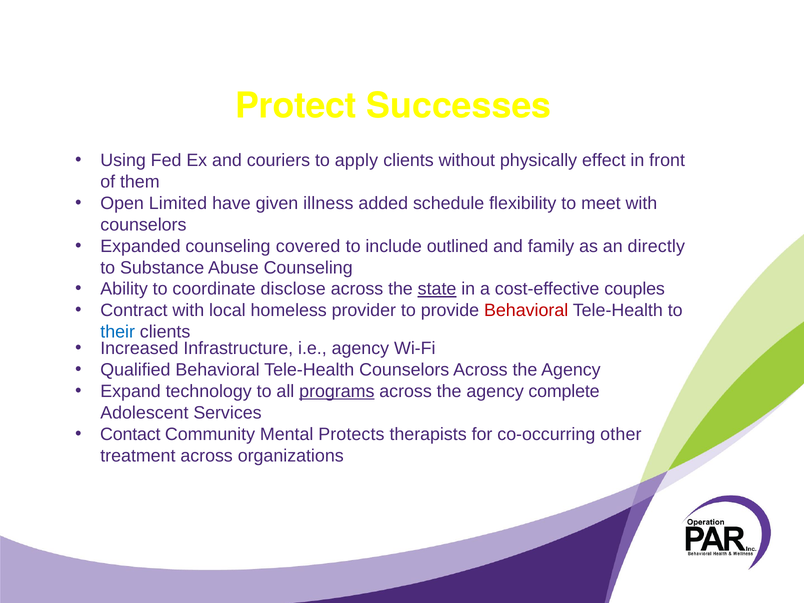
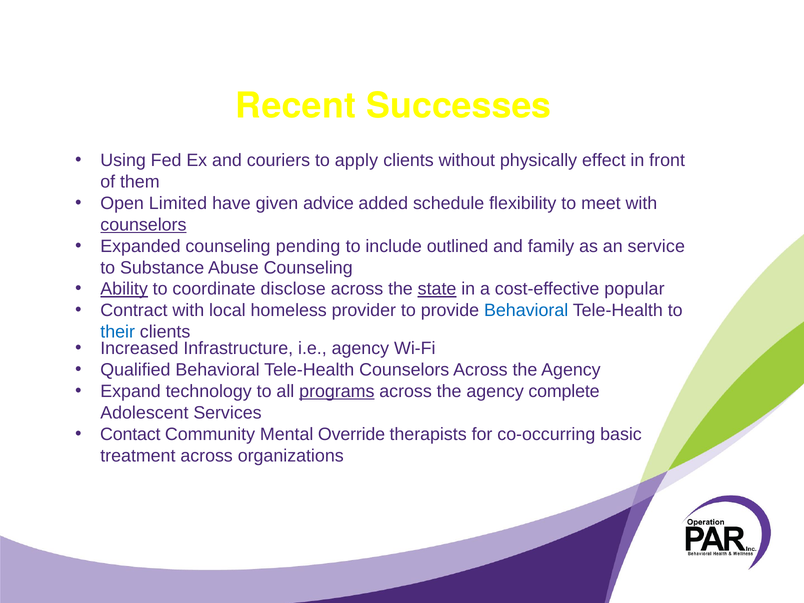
Protect: Protect -> Recent (296, 106)
illness: illness -> advice (328, 203)
counselors underline: none -> present (143, 225)
covered: covered -> pending (308, 246)
directly: directly -> service (656, 246)
Ability underline: none -> present (124, 289)
couples: couples -> popular (634, 289)
Behavioral colour: red -> blue (526, 311)
Protects: Protects -> Override (352, 434)
other: other -> basic (621, 434)
